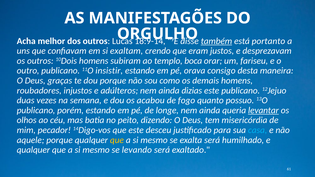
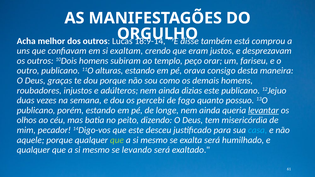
também underline: present -> none (216, 41)
portanto: portanto -> comprou (268, 41)
boca: boca -> peço (193, 61)
insistir: insistir -> alturas (109, 71)
acabou: acabou -> percebi (151, 101)
que colour: yellow -> light green (117, 140)
